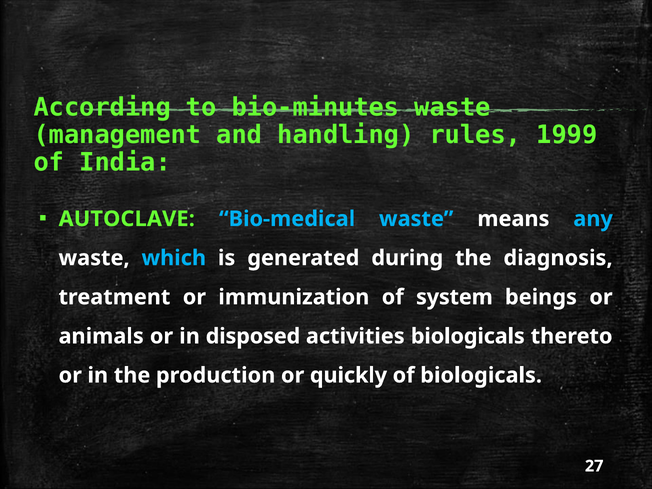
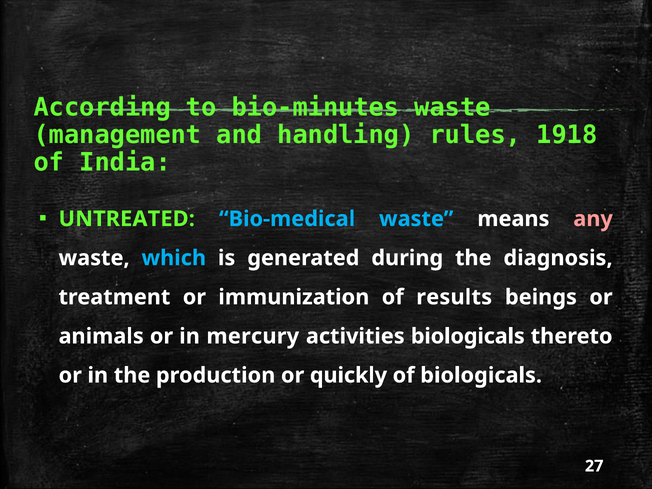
1999: 1999 -> 1918 (567, 135)
AUTOCLAVE: AUTOCLAVE -> UNTREATED (127, 219)
any colour: light blue -> pink (593, 219)
system: system -> results (454, 297)
disposed: disposed -> mercury (253, 336)
